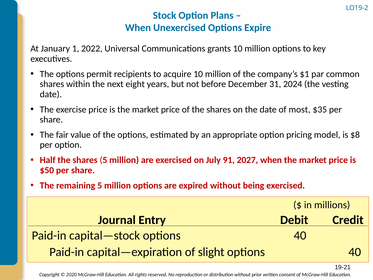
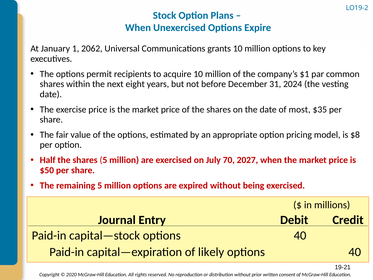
2022: 2022 -> 2062 (92, 49)
91: 91 -> 70 (229, 160)
slight: slight -> likely (211, 252)
